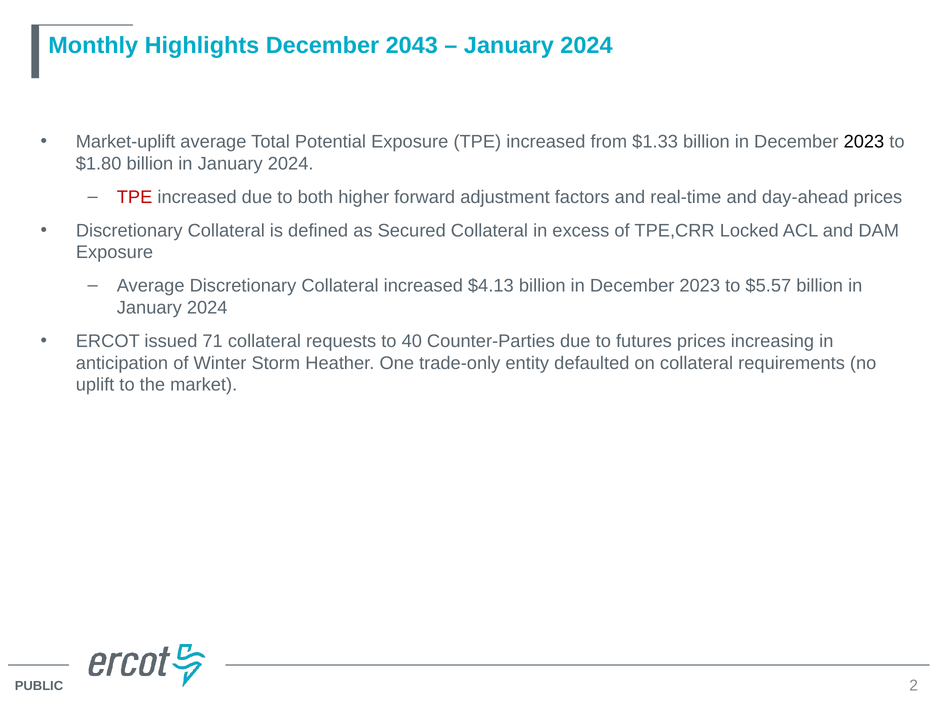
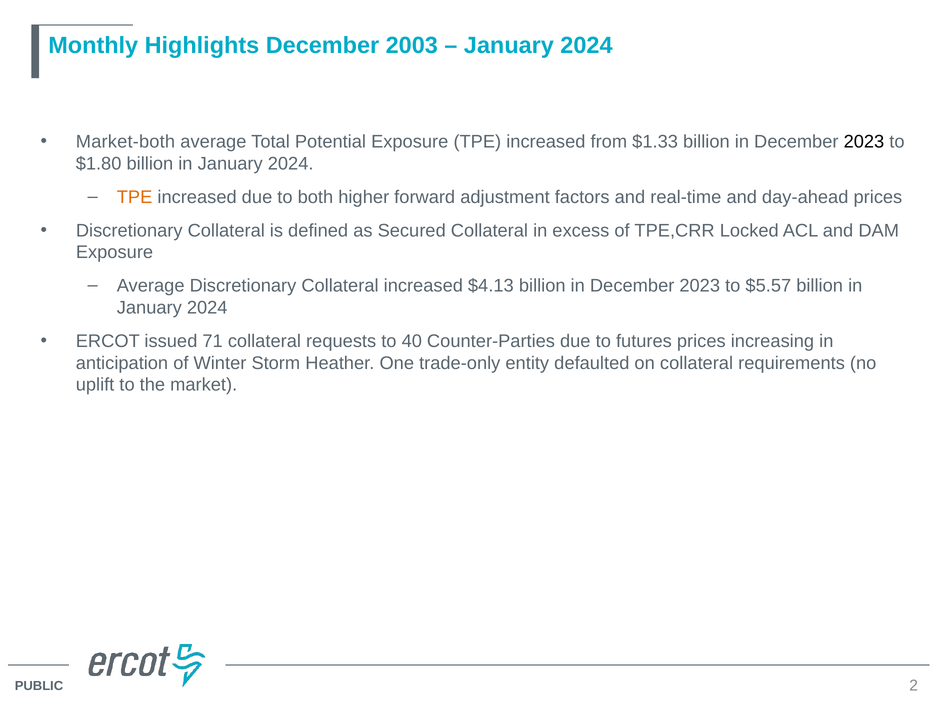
2043: 2043 -> 2003 (412, 45)
Market-uplift: Market-uplift -> Market-both (125, 142)
TPE colour: red -> orange (135, 197)
